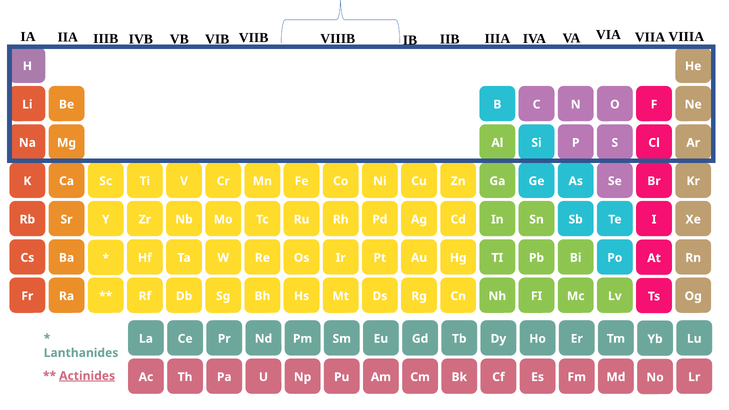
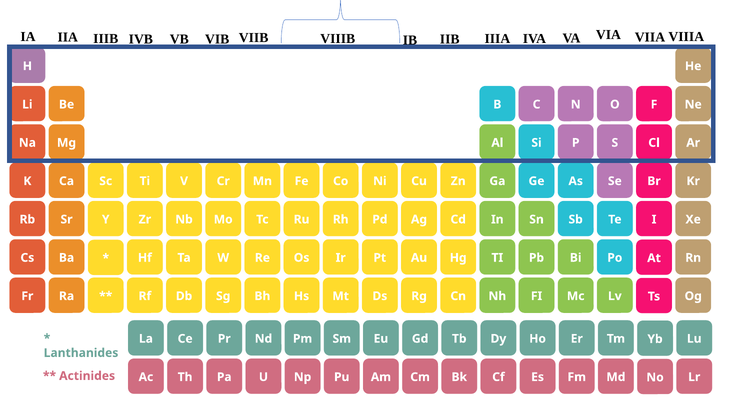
Actinides underline: present -> none (87, 376)
